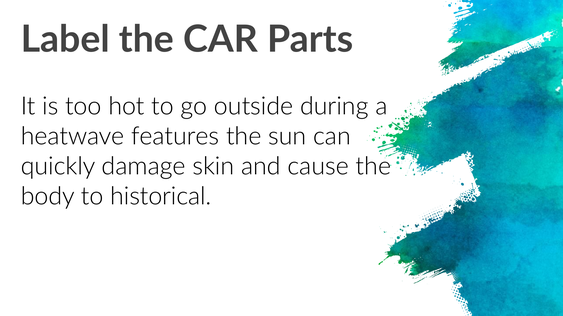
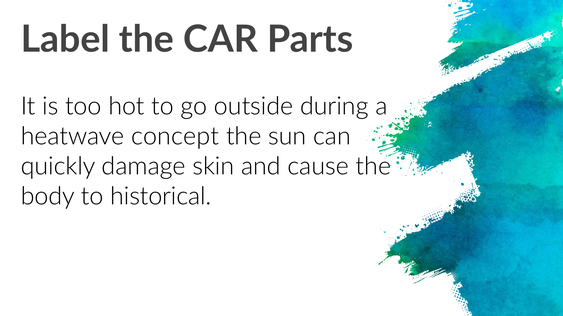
features: features -> concept (175, 136)
